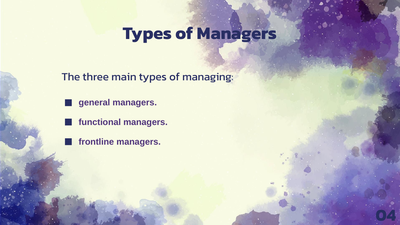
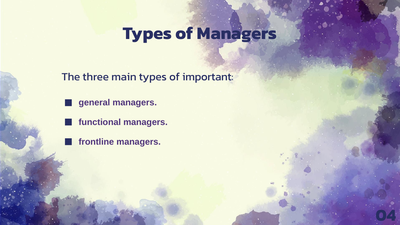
managing: managing -> important (208, 77)
